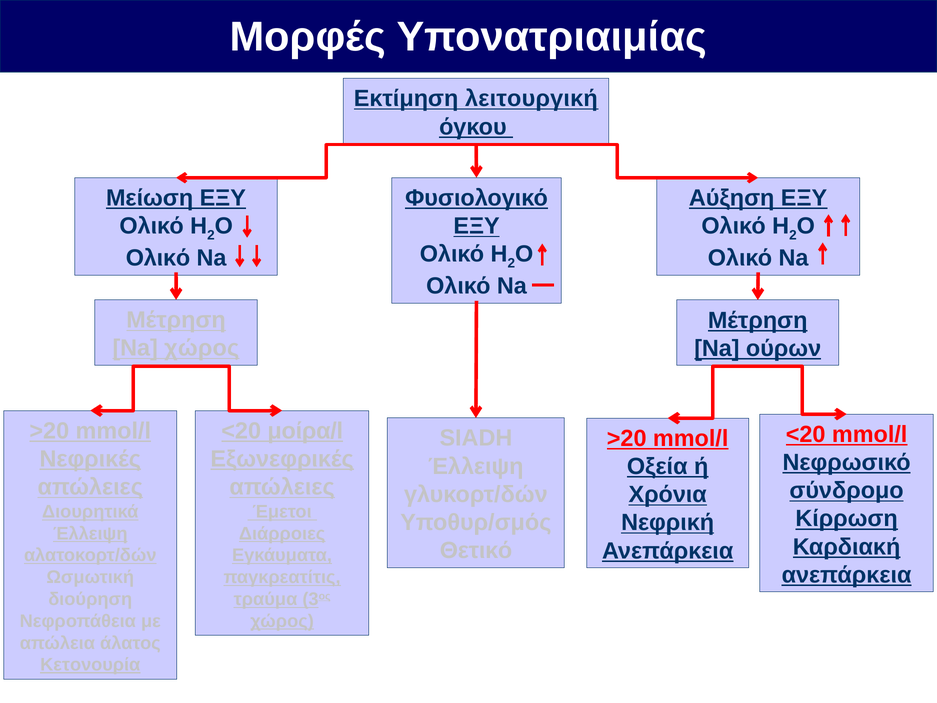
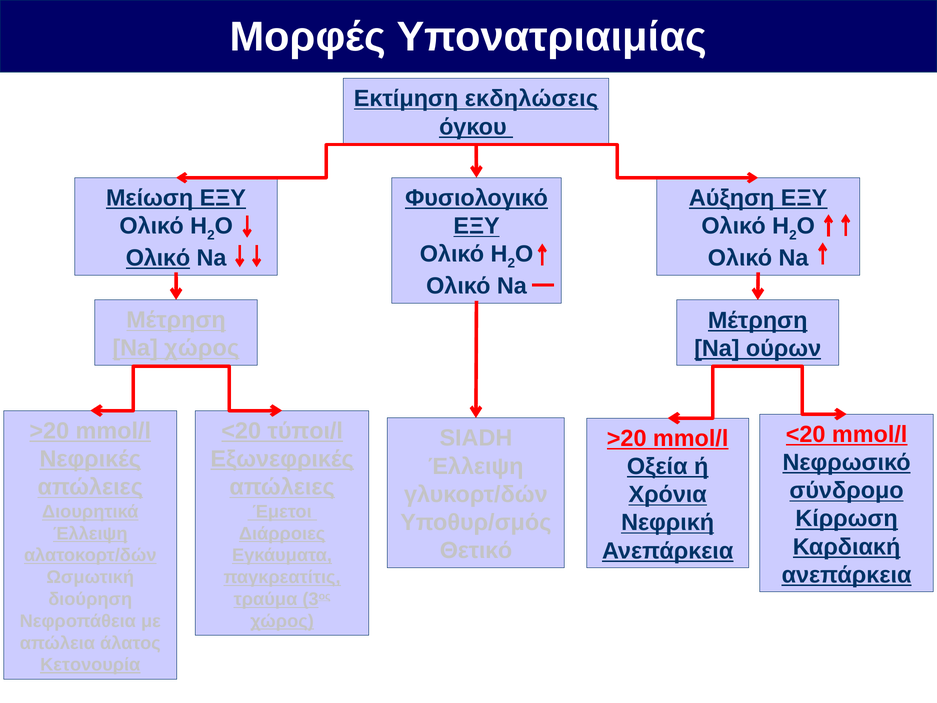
λειτουργική: λειτουργική -> εκδηλώσεις (531, 99)
Ολικό underline: none -> present (158, 258)
μοίρα/l: μοίρα/l -> τύποι/l (305, 431)
